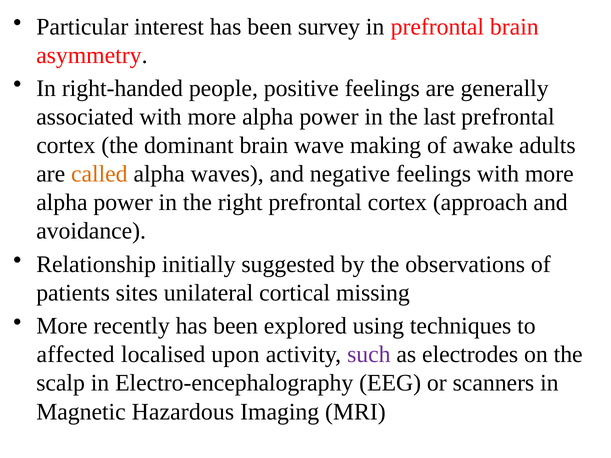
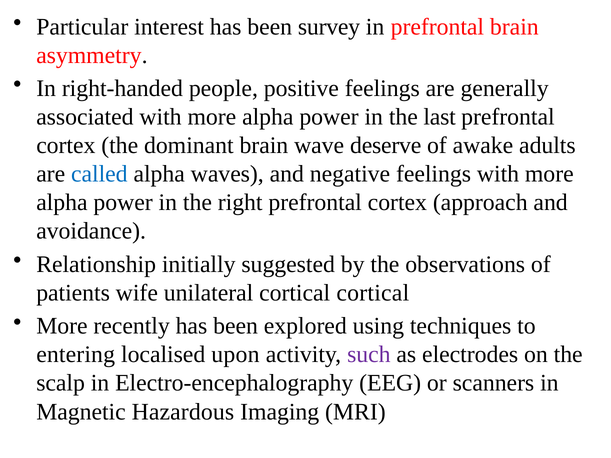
making: making -> deserve (386, 146)
called colour: orange -> blue (99, 174)
sites: sites -> wife (137, 293)
cortical missing: missing -> cortical (373, 293)
affected: affected -> entering (76, 355)
